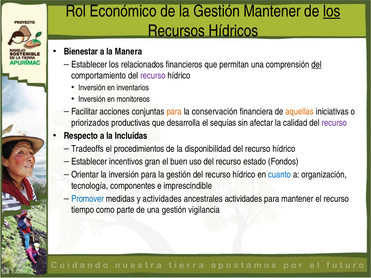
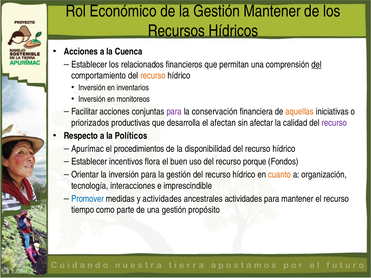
los underline: present -> none (332, 11)
Bienestar: Bienestar -> Acciones (81, 52)
Manera: Manera -> Cuenca (129, 52)
recurso colour: purple -> orange (153, 76)
para colour: orange -> purple (174, 112)
sequías: sequías -> afectan (223, 123)
Incluidas: Incluidas -> Políticos (131, 136)
Tradeoffs: Tradeoffs -> Apurímac (88, 149)
gran: gran -> flora (153, 162)
estado: estado -> porque (255, 162)
cuanto colour: blue -> orange (280, 175)
componentes: componentes -> interacciones (133, 186)
vigilancia: vigilancia -> propósito (204, 210)
